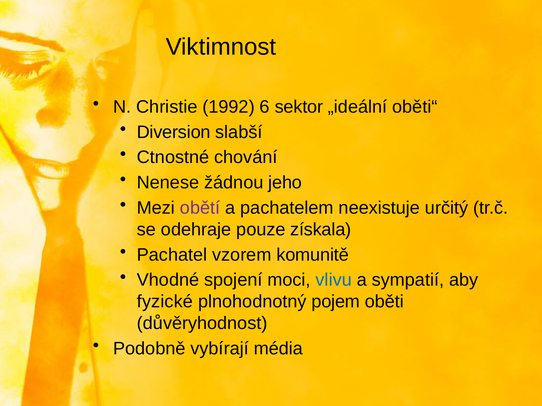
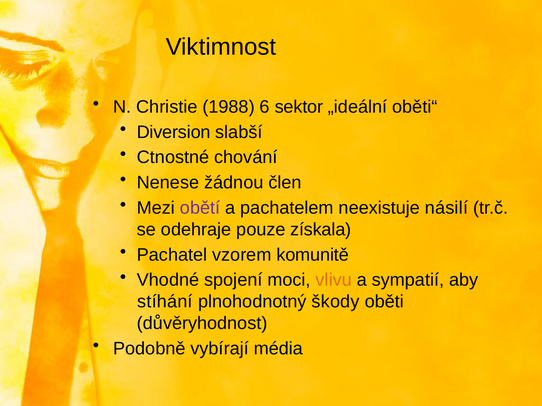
1992: 1992 -> 1988 (229, 107)
jeho: jeho -> člen (285, 183)
určitý: určitý -> násilí (446, 208)
vlivu colour: blue -> orange (334, 280)
fyzické: fyzické -> stíhání (165, 302)
pojem: pojem -> škody (336, 302)
